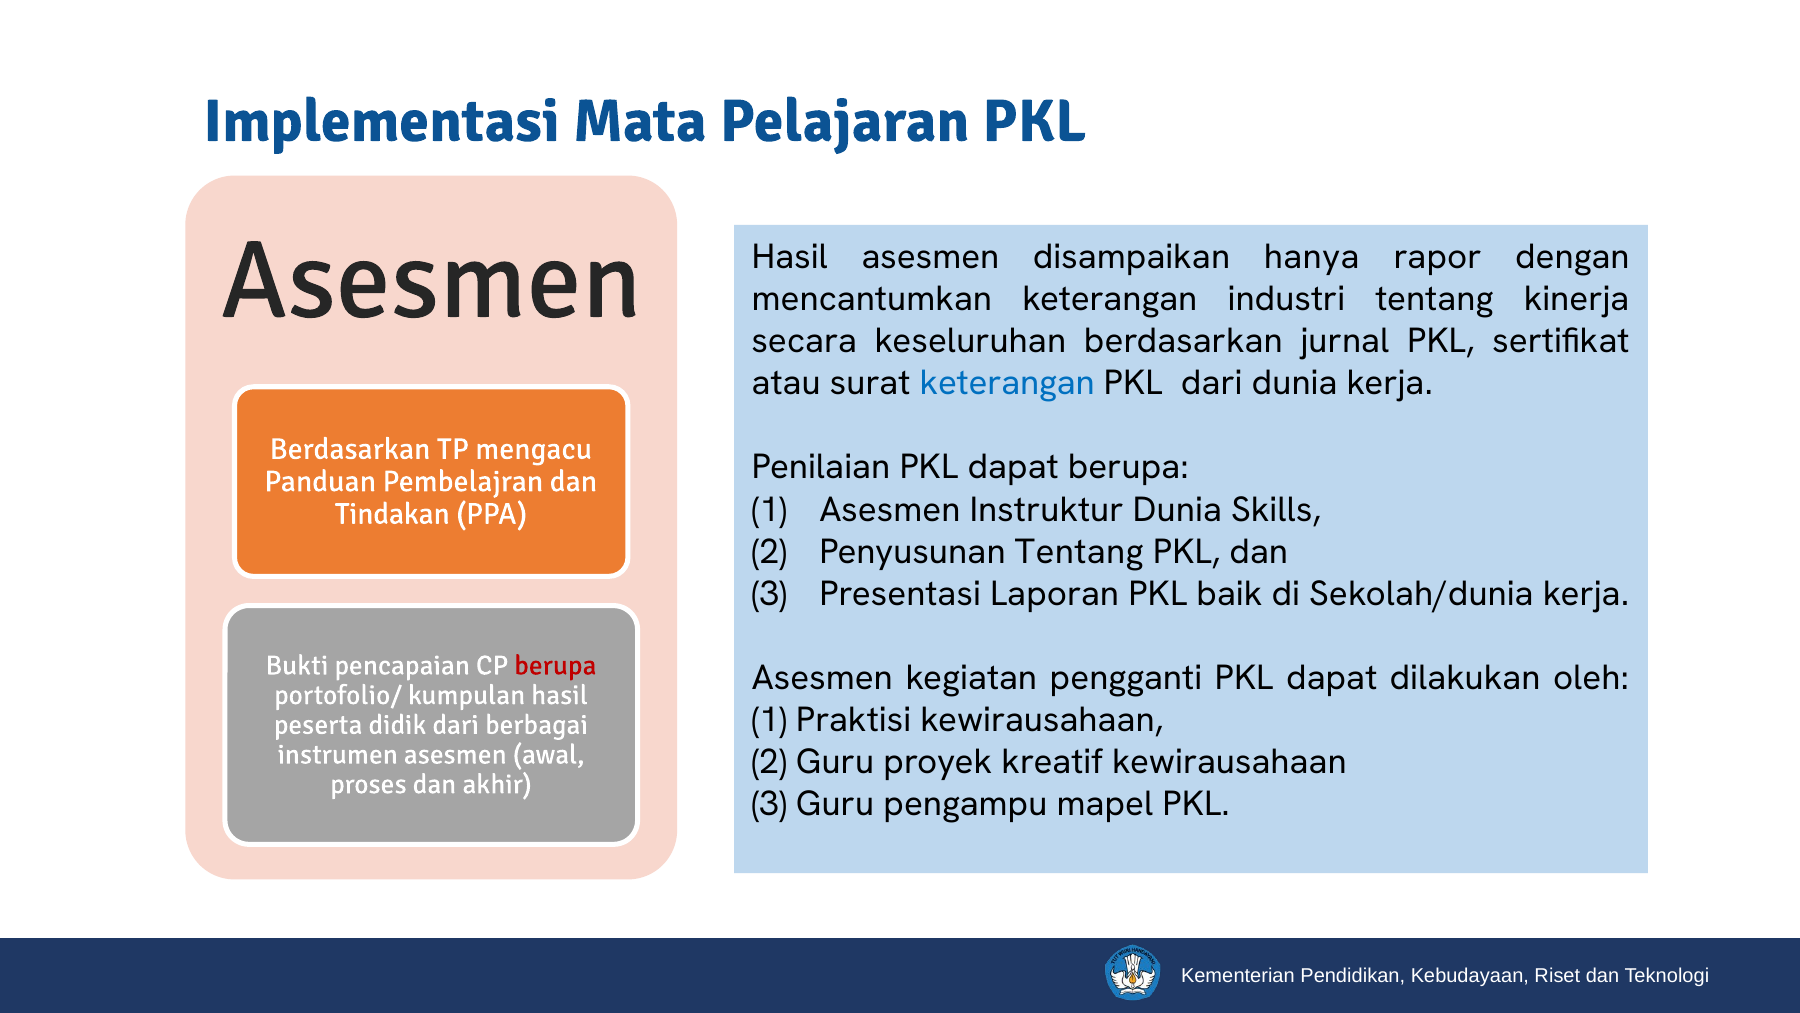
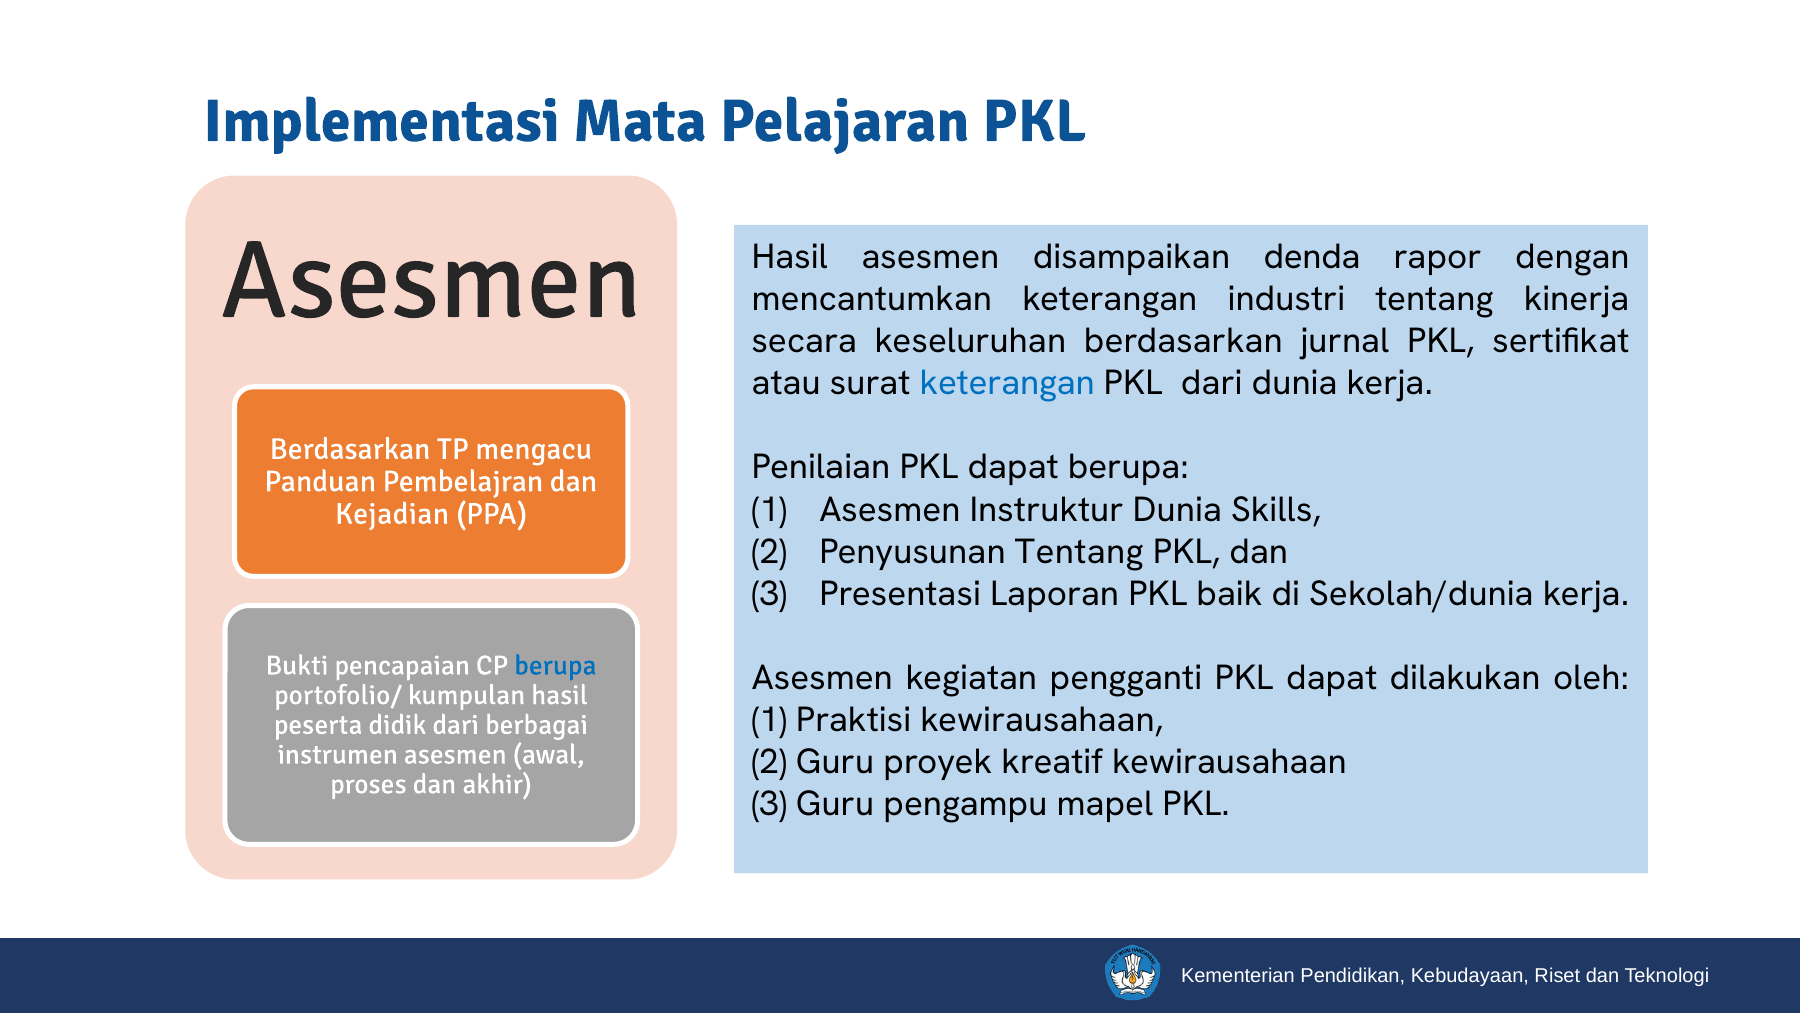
hanya: hanya -> denda (1312, 257)
Tindakan: Tindakan -> Kejadian (392, 514)
berupa colour: red -> blue (555, 665)
